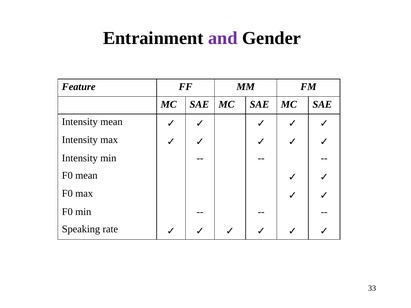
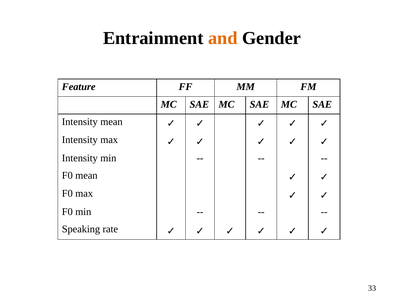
and colour: purple -> orange (223, 38)
